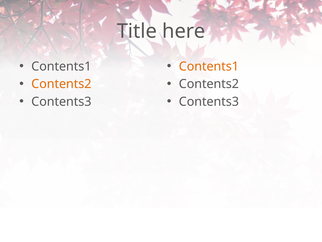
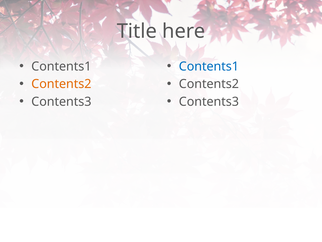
Contents1 colour: orange -> blue (209, 66)
